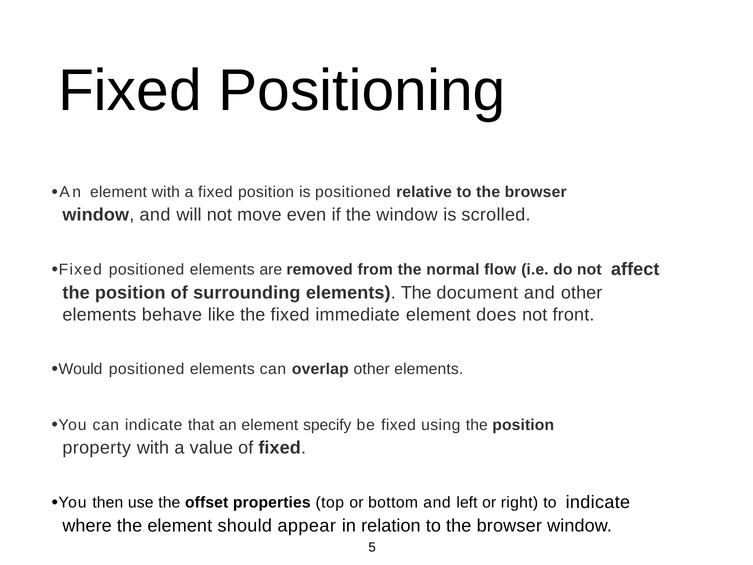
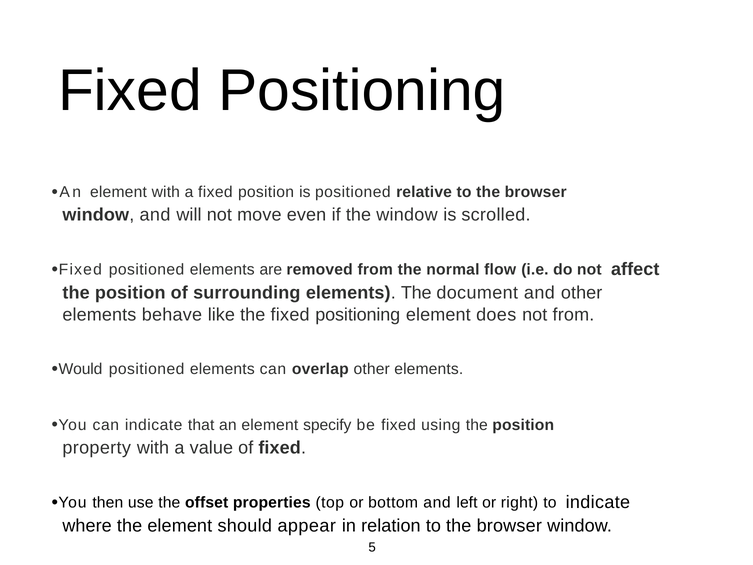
the fixed immediate: immediate -> positioning (358, 314)
not front: front -> from (573, 314)
